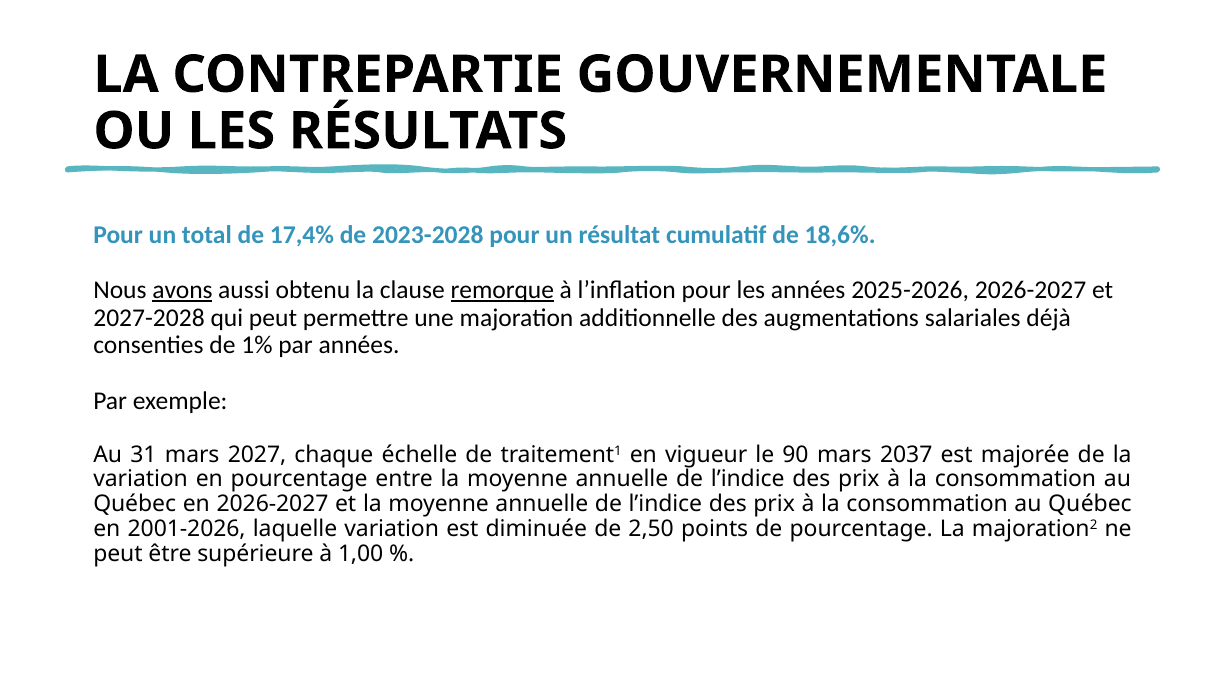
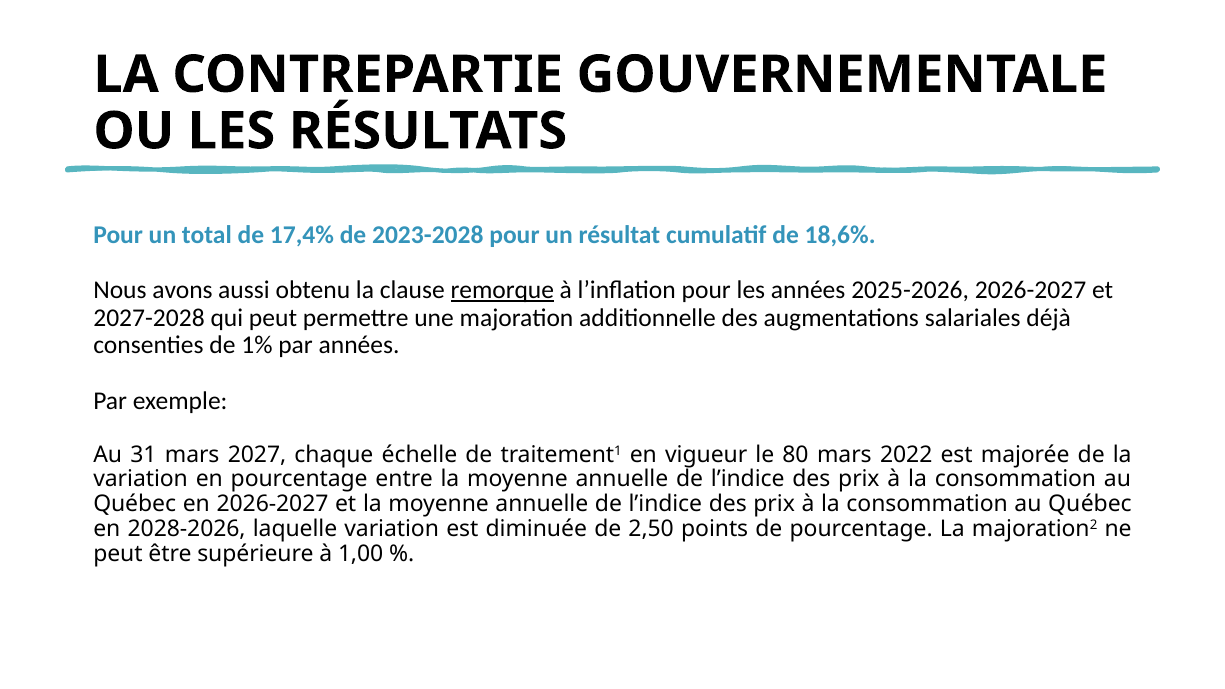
avons underline: present -> none (182, 290)
90: 90 -> 80 (796, 454)
2037: 2037 -> 2022 (906, 454)
2001-2026: 2001-2026 -> 2028-2026 (187, 529)
